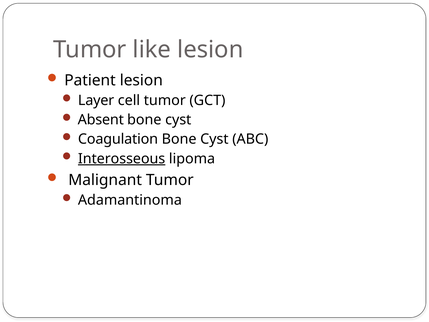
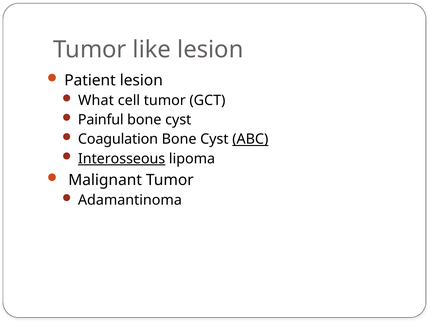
Layer: Layer -> What (96, 100)
Absent: Absent -> Painful (101, 120)
ABC underline: none -> present (250, 139)
